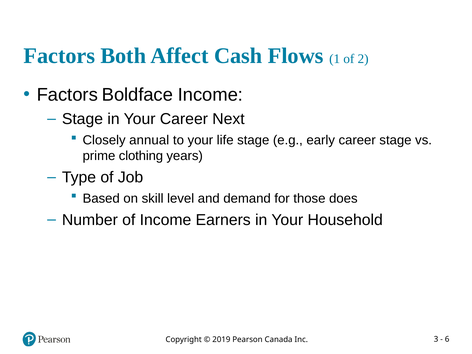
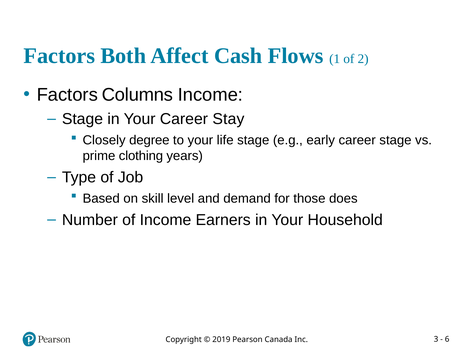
Boldface: Boldface -> Columns (137, 95)
Next: Next -> Stay (228, 119)
annual: annual -> degree (149, 140)
